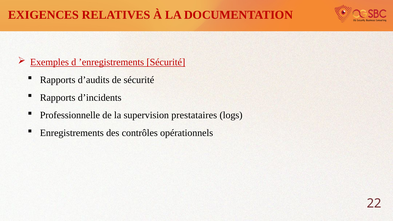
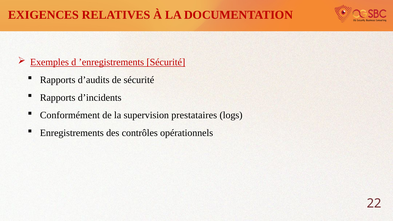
Professionnelle: Professionnelle -> Conformément (70, 115)
